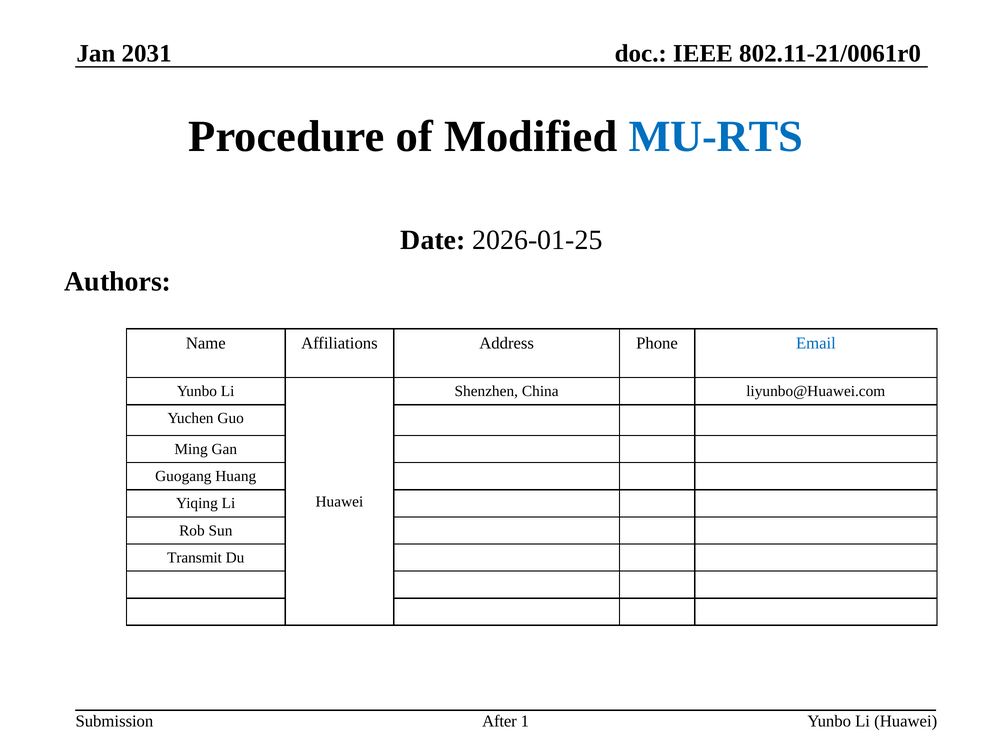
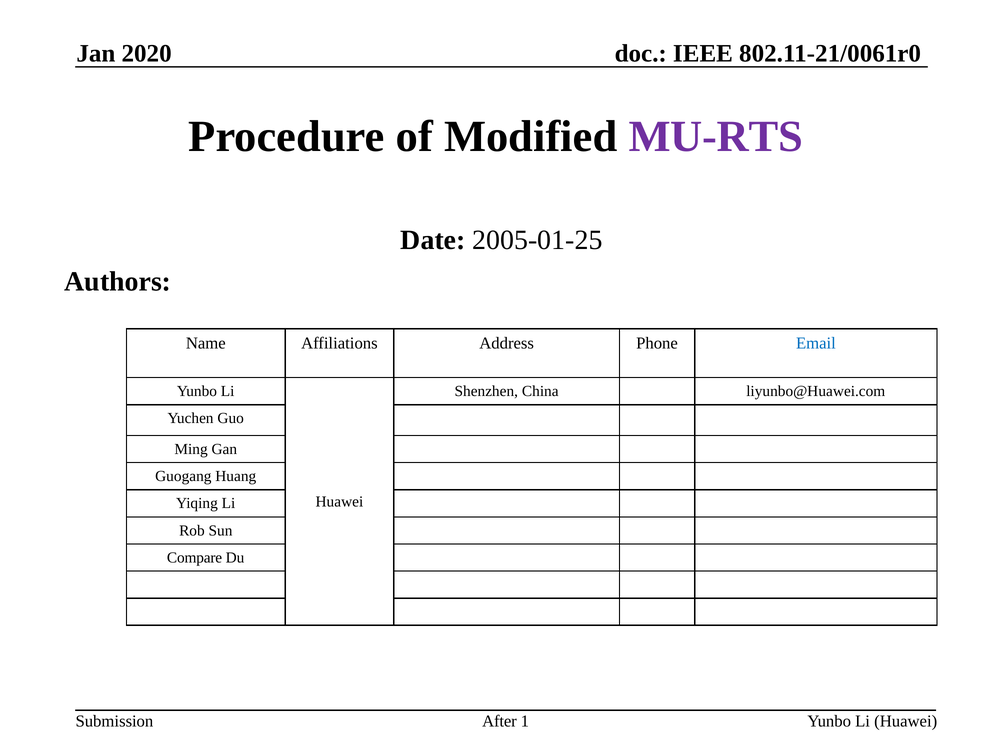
2031: 2031 -> 2020 (147, 54)
MU-RTS colour: blue -> purple (716, 137)
2026-01-25: 2026-01-25 -> 2005-01-25 (537, 240)
Transmit: Transmit -> Compare (195, 558)
